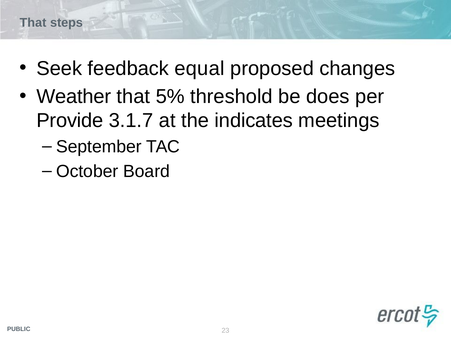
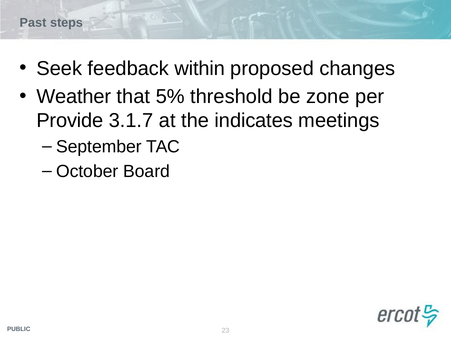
That: That -> Past (33, 23)
equal: equal -> within (200, 68)
does: does -> zone (328, 96)
